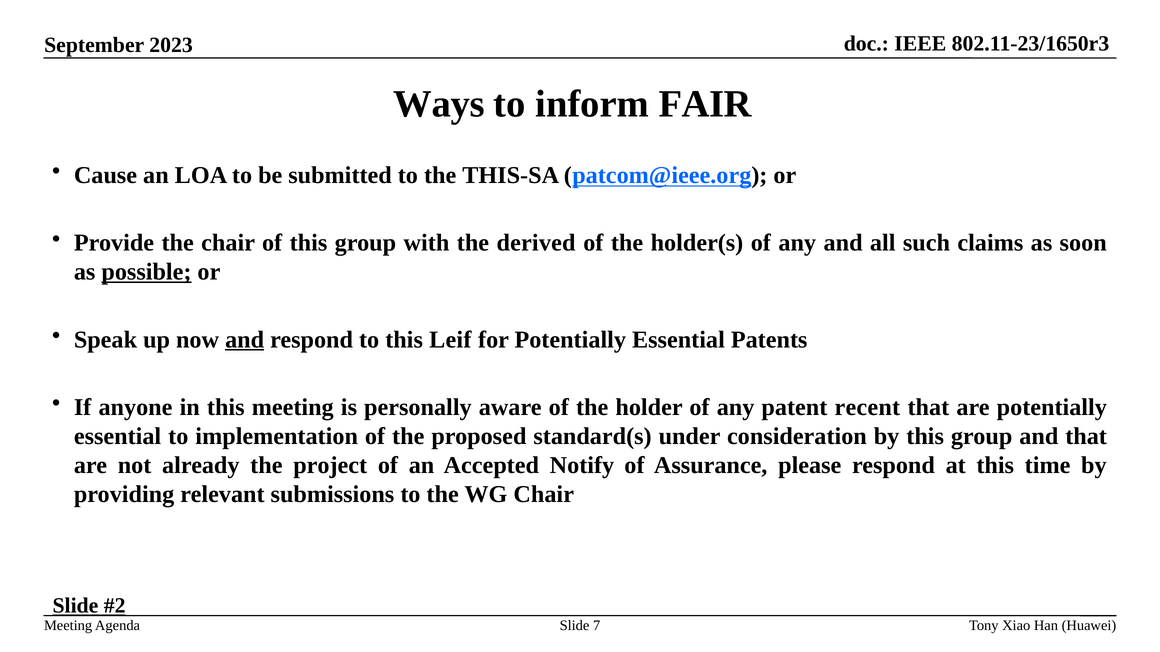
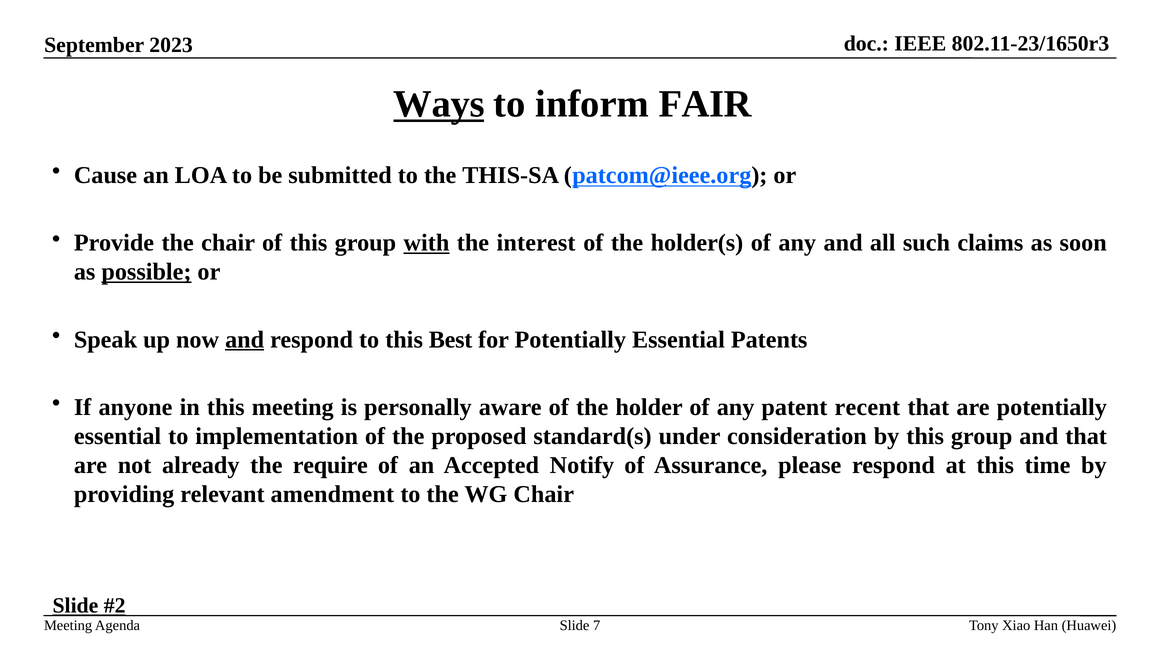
Ways underline: none -> present (439, 104)
with underline: none -> present (426, 243)
derived: derived -> interest (536, 243)
Leif: Leif -> Best (451, 340)
project: project -> require (330, 466)
submissions: submissions -> amendment (332, 495)
